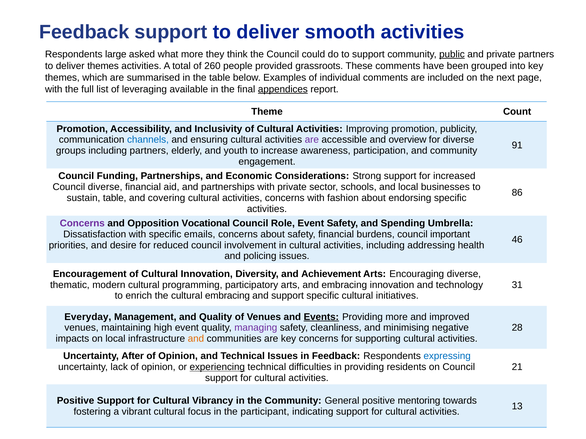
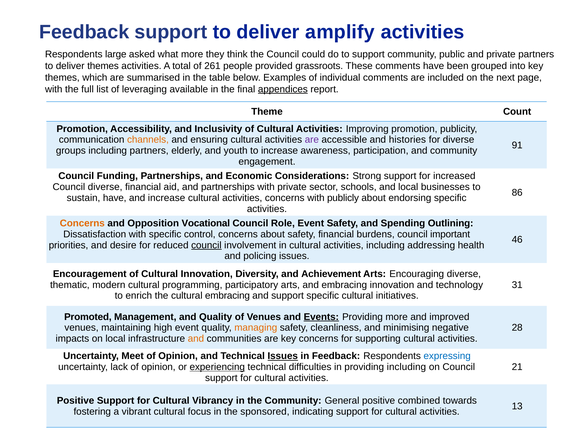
smooth: smooth -> amplify (340, 32)
public underline: present -> none (452, 54)
260: 260 -> 261 (212, 66)
channels colour: blue -> orange (148, 140)
overview: overview -> histories (407, 140)
sustain table: table -> have (115, 198)
and covering: covering -> increase (167, 198)
fashion: fashion -> publicly (343, 198)
Concerns colour: purple -> orange (82, 224)
Umbrella: Umbrella -> Outlining (451, 224)
emails: emails -> control (200, 235)
council underline: none -> present (206, 245)
Everyday: Everyday -> Promoted (88, 317)
managing colour: purple -> orange (256, 328)
After: After -> Meet (133, 356)
Issues underline: none -> present (283, 356)
providing residents: residents -> including (406, 367)
mentoring: mentoring -> combined (419, 401)
participant: participant -> sponsored (265, 412)
